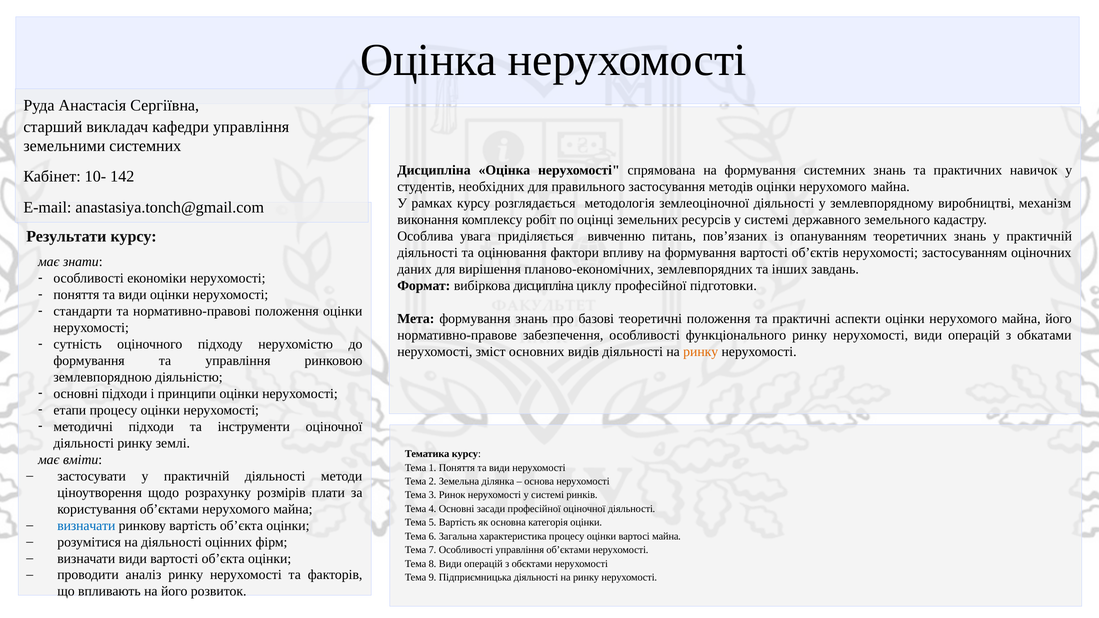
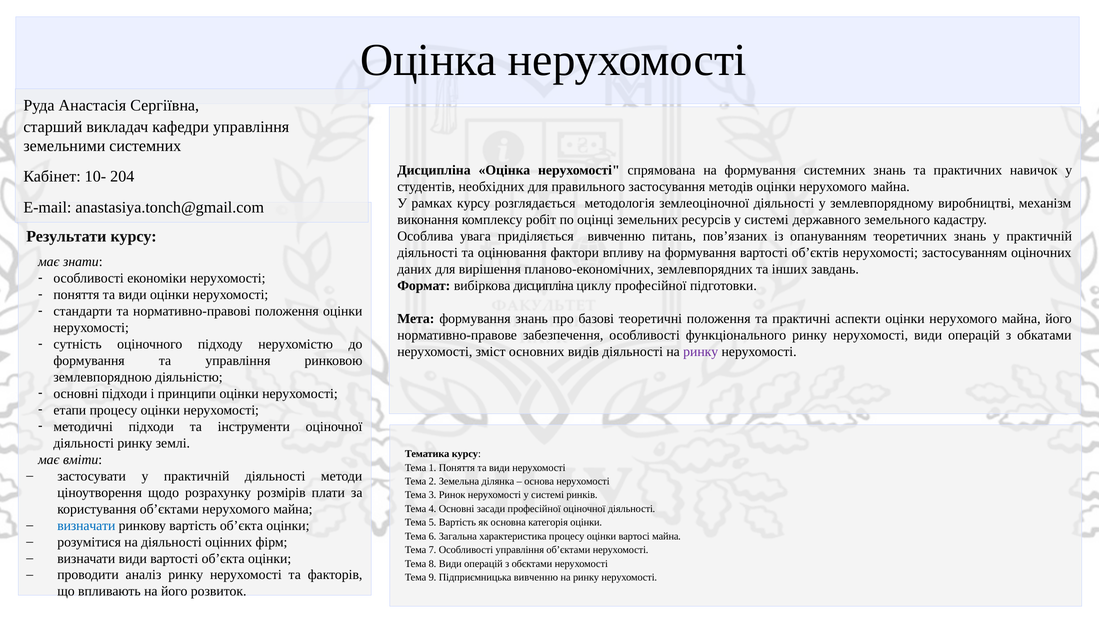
142: 142 -> 204 (122, 177)
ринку colour: orange -> purple (701, 352)
Підприємницька діяльності: діяльності -> вивченню (536, 578)
